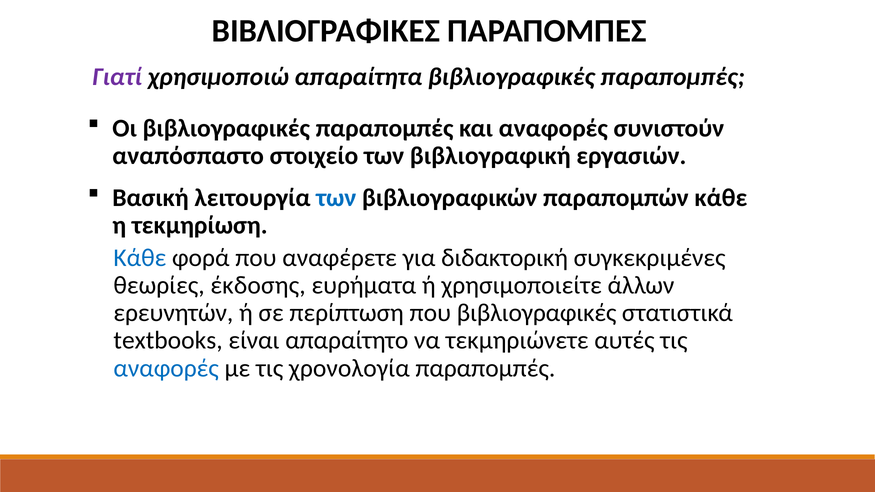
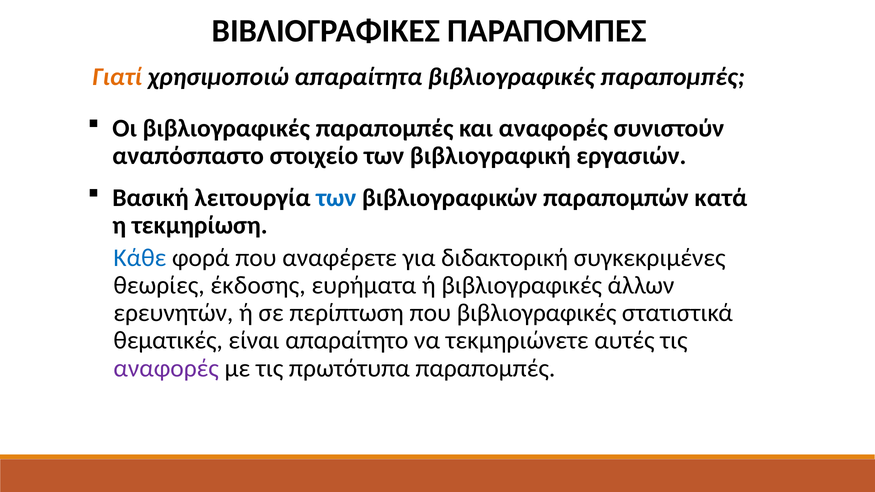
Γιατί colour: purple -> orange (117, 77)
παραπομπών κάθε: κάθε -> κατά (721, 198)
ή χρησιμοποιείτε: χρησιμοποιείτε -> βιβλιογραφικές (522, 286)
textbooks: textbooks -> θεματικές (168, 341)
αναφορές colour: blue -> purple (166, 368)
χρονολογία: χρονολογία -> πρωτότυπα (349, 368)
